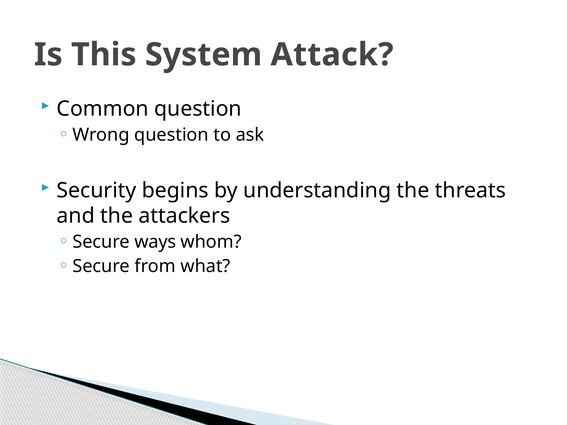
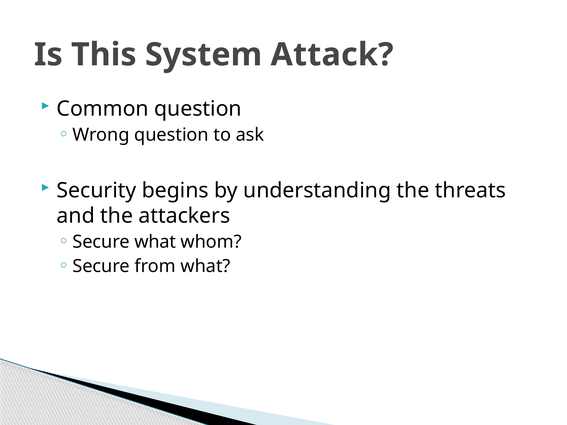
Secure ways: ways -> what (155, 242)
